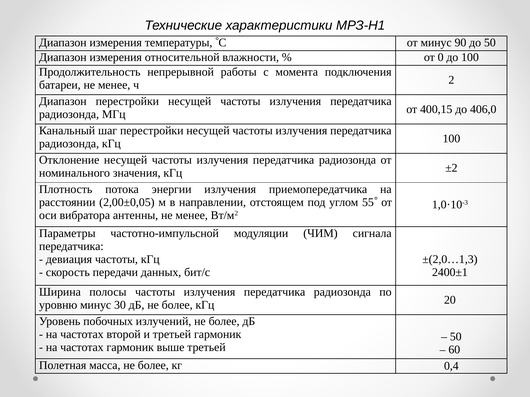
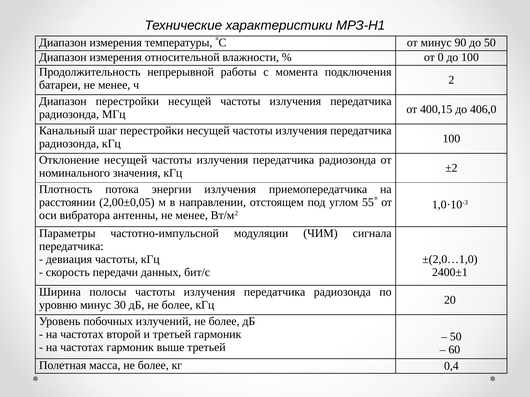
±(2,0…1,3: ±(2,0…1,3 -> ±(2,0…1,0 (450, 260)
